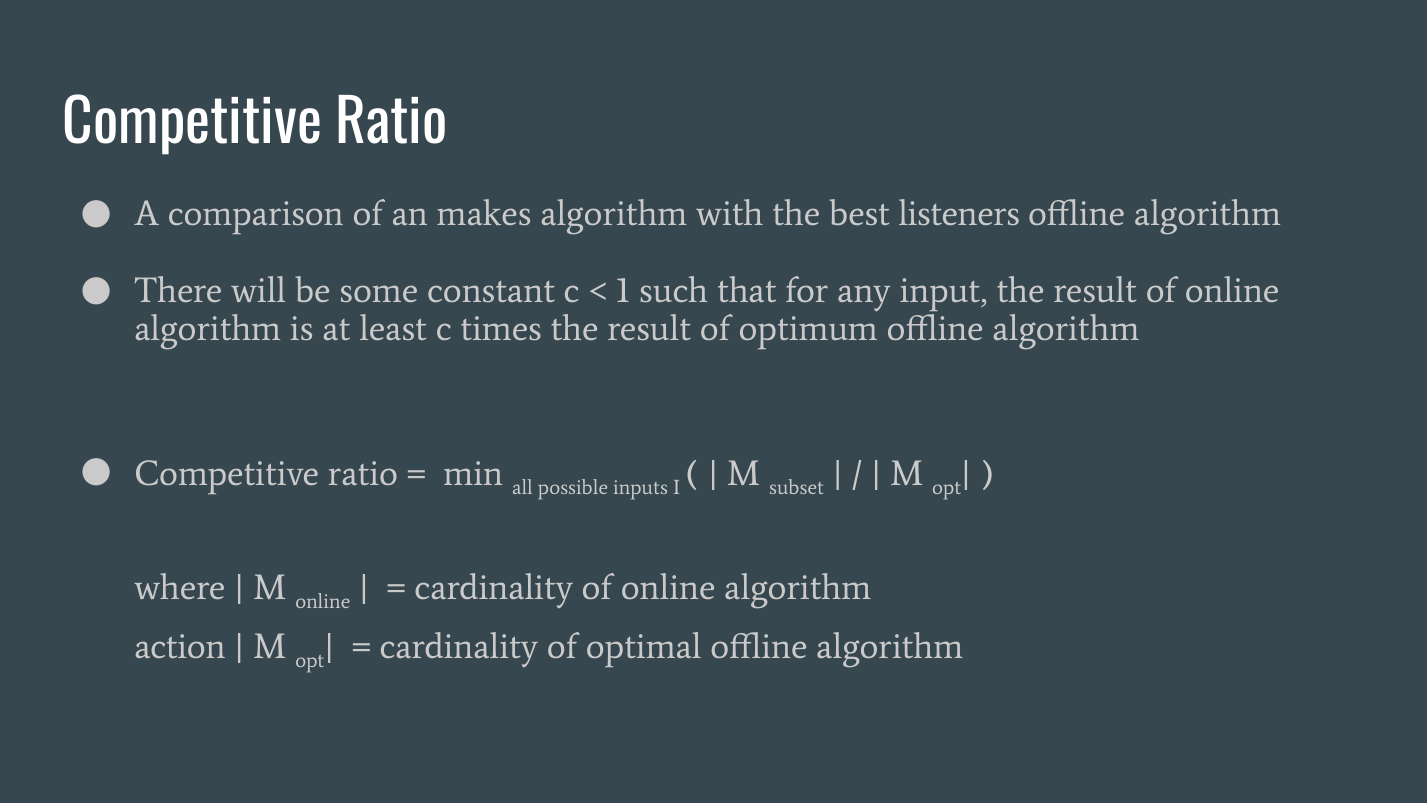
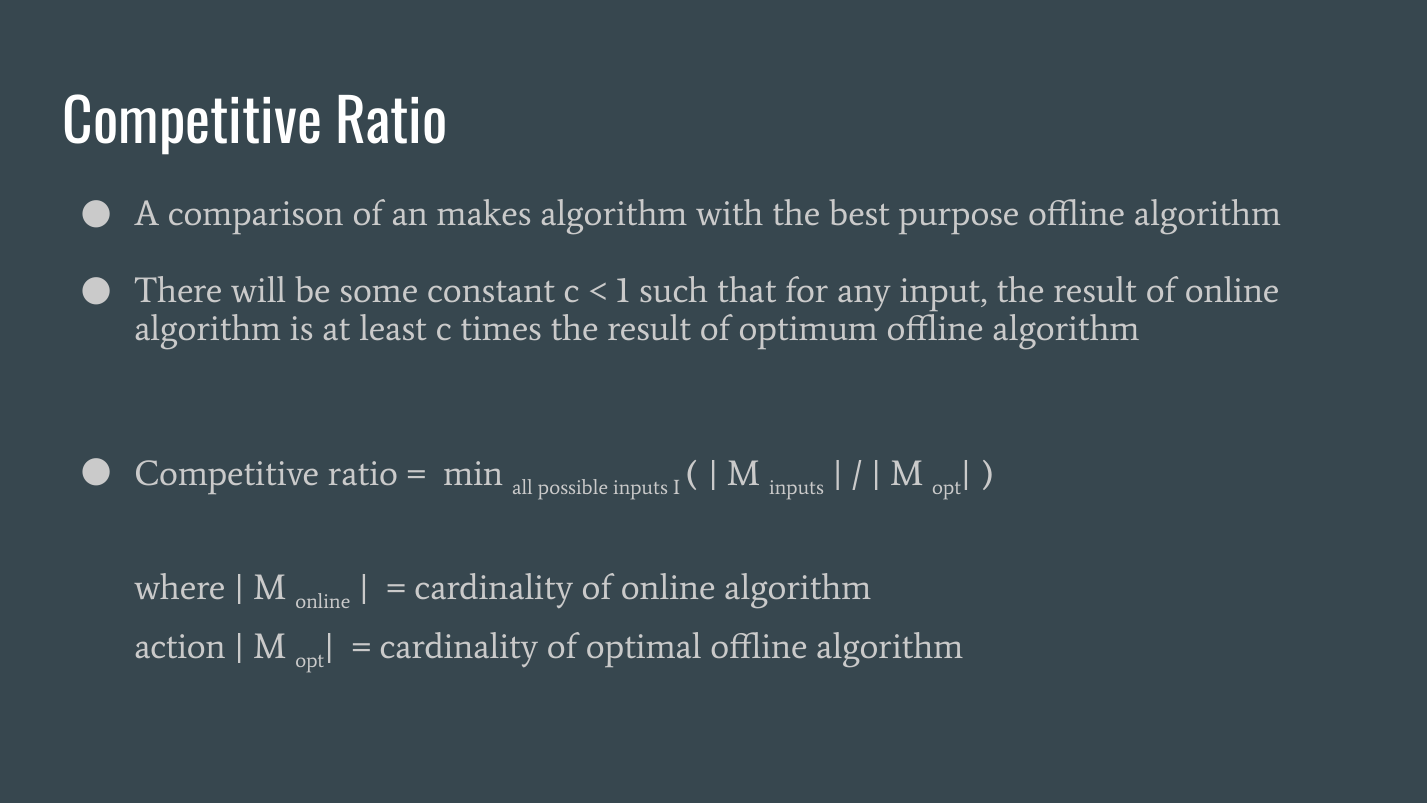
listeners: listeners -> purpose (959, 213)
M subset: subset -> inputs (797, 487)
